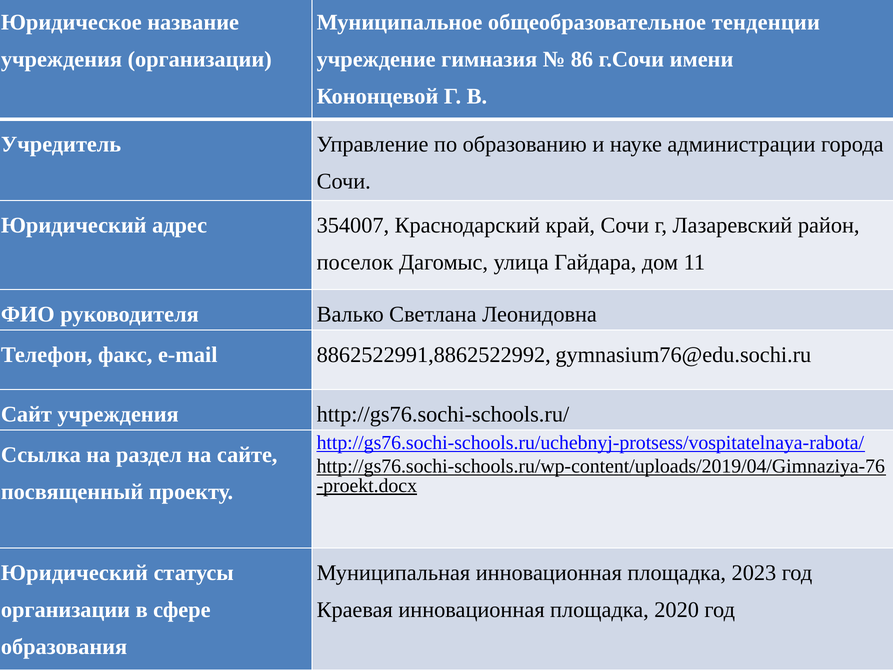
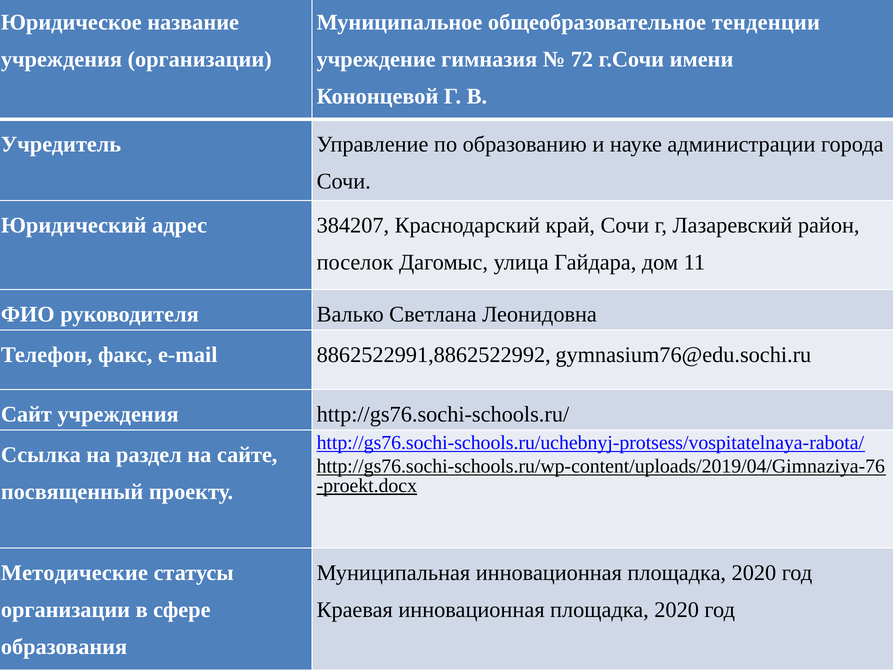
86: 86 -> 72 (582, 59)
354007: 354007 -> 384207 (353, 225)
Юридический: Юридический -> Методические (74, 573)
Муниципальная инновационная площадка 2023: 2023 -> 2020 (754, 573)
